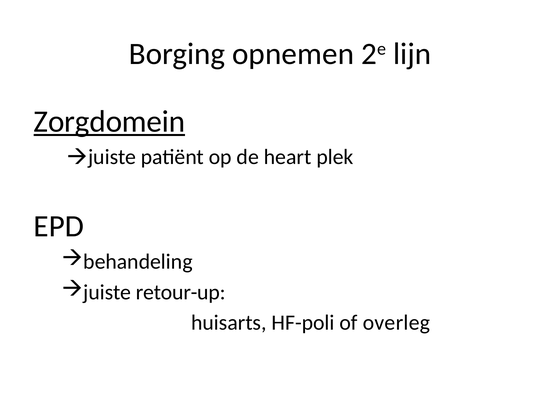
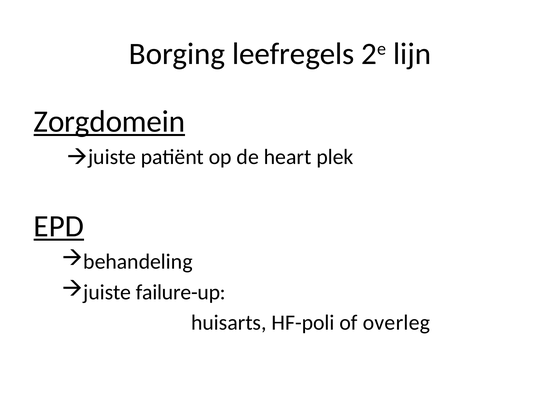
opnemen: opnemen -> leefregels (293, 54)
EPD underline: none -> present (59, 226)
retour-up: retour-up -> failure-up (181, 292)
